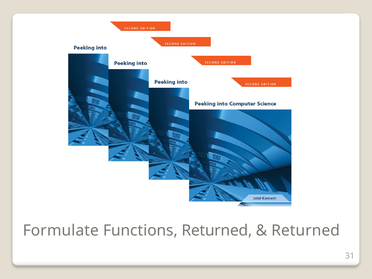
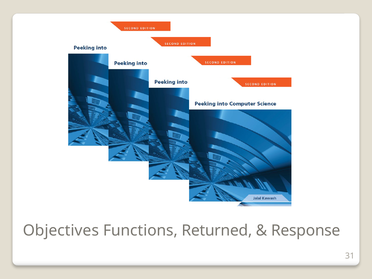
Formulate: Formulate -> Objectives (61, 230)
Returned: Returned -> Response (306, 230)
